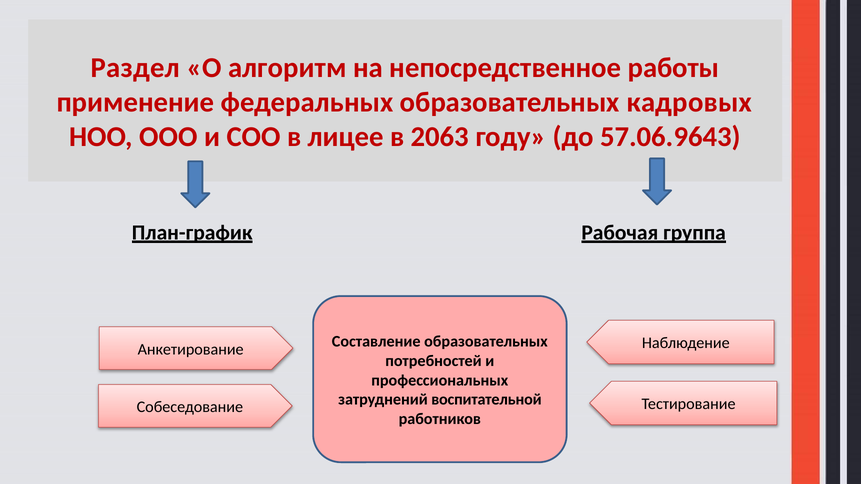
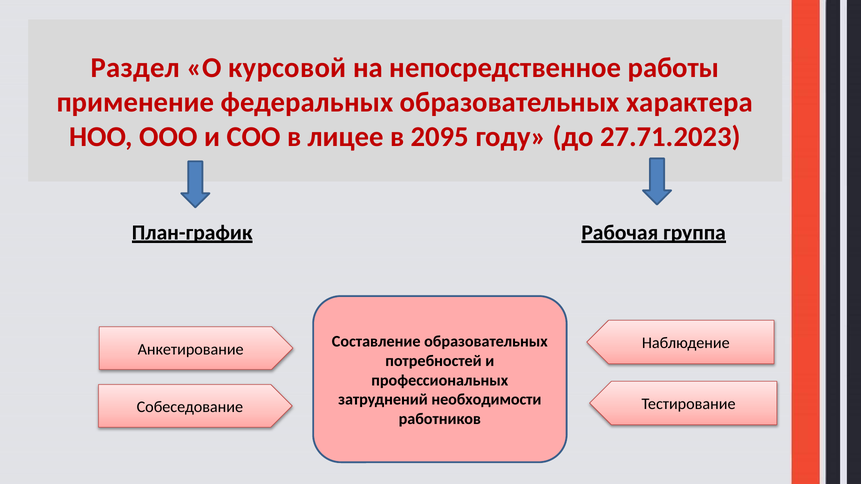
алгоритм: алгоритм -> курсовой (287, 68)
кадровых: кадровых -> характера (689, 102)
2063: 2063 -> 2095 (440, 137)
57.06.9643: 57.06.9643 -> 27.71.2023 (670, 137)
воспитательной: воспитательной -> необходимости (486, 400)
